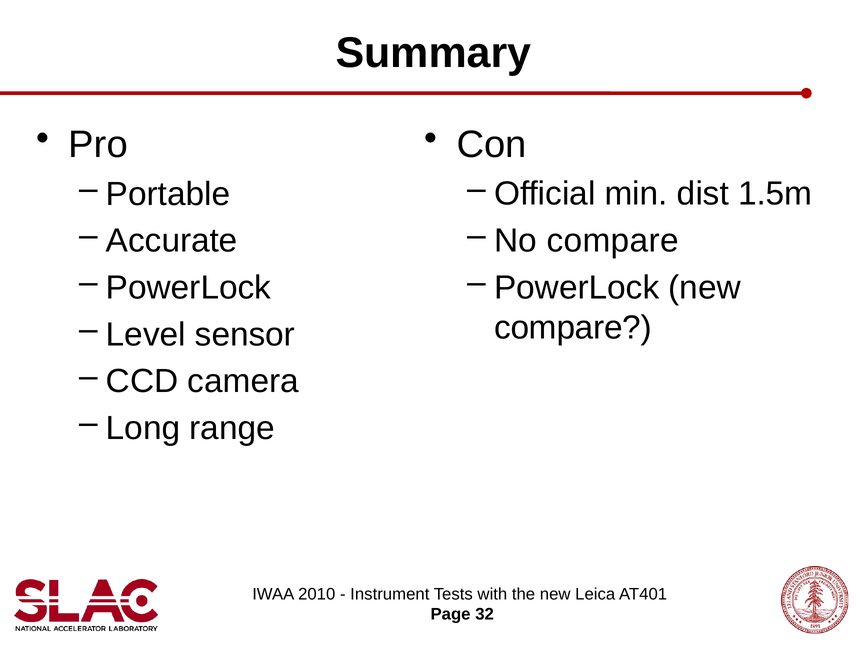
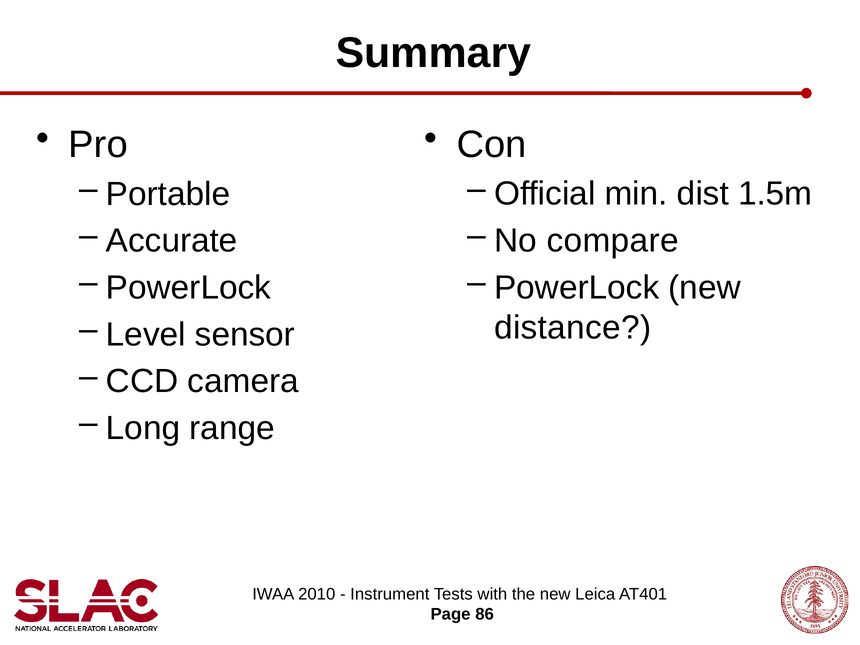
compare: compare -> distance (573, 328)
32: 32 -> 86 (485, 614)
